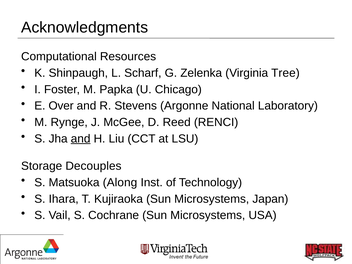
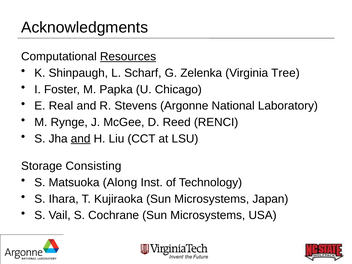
Resources underline: none -> present (128, 57)
Over: Over -> Real (61, 106)
Decouples: Decouples -> Consisting (93, 166)
